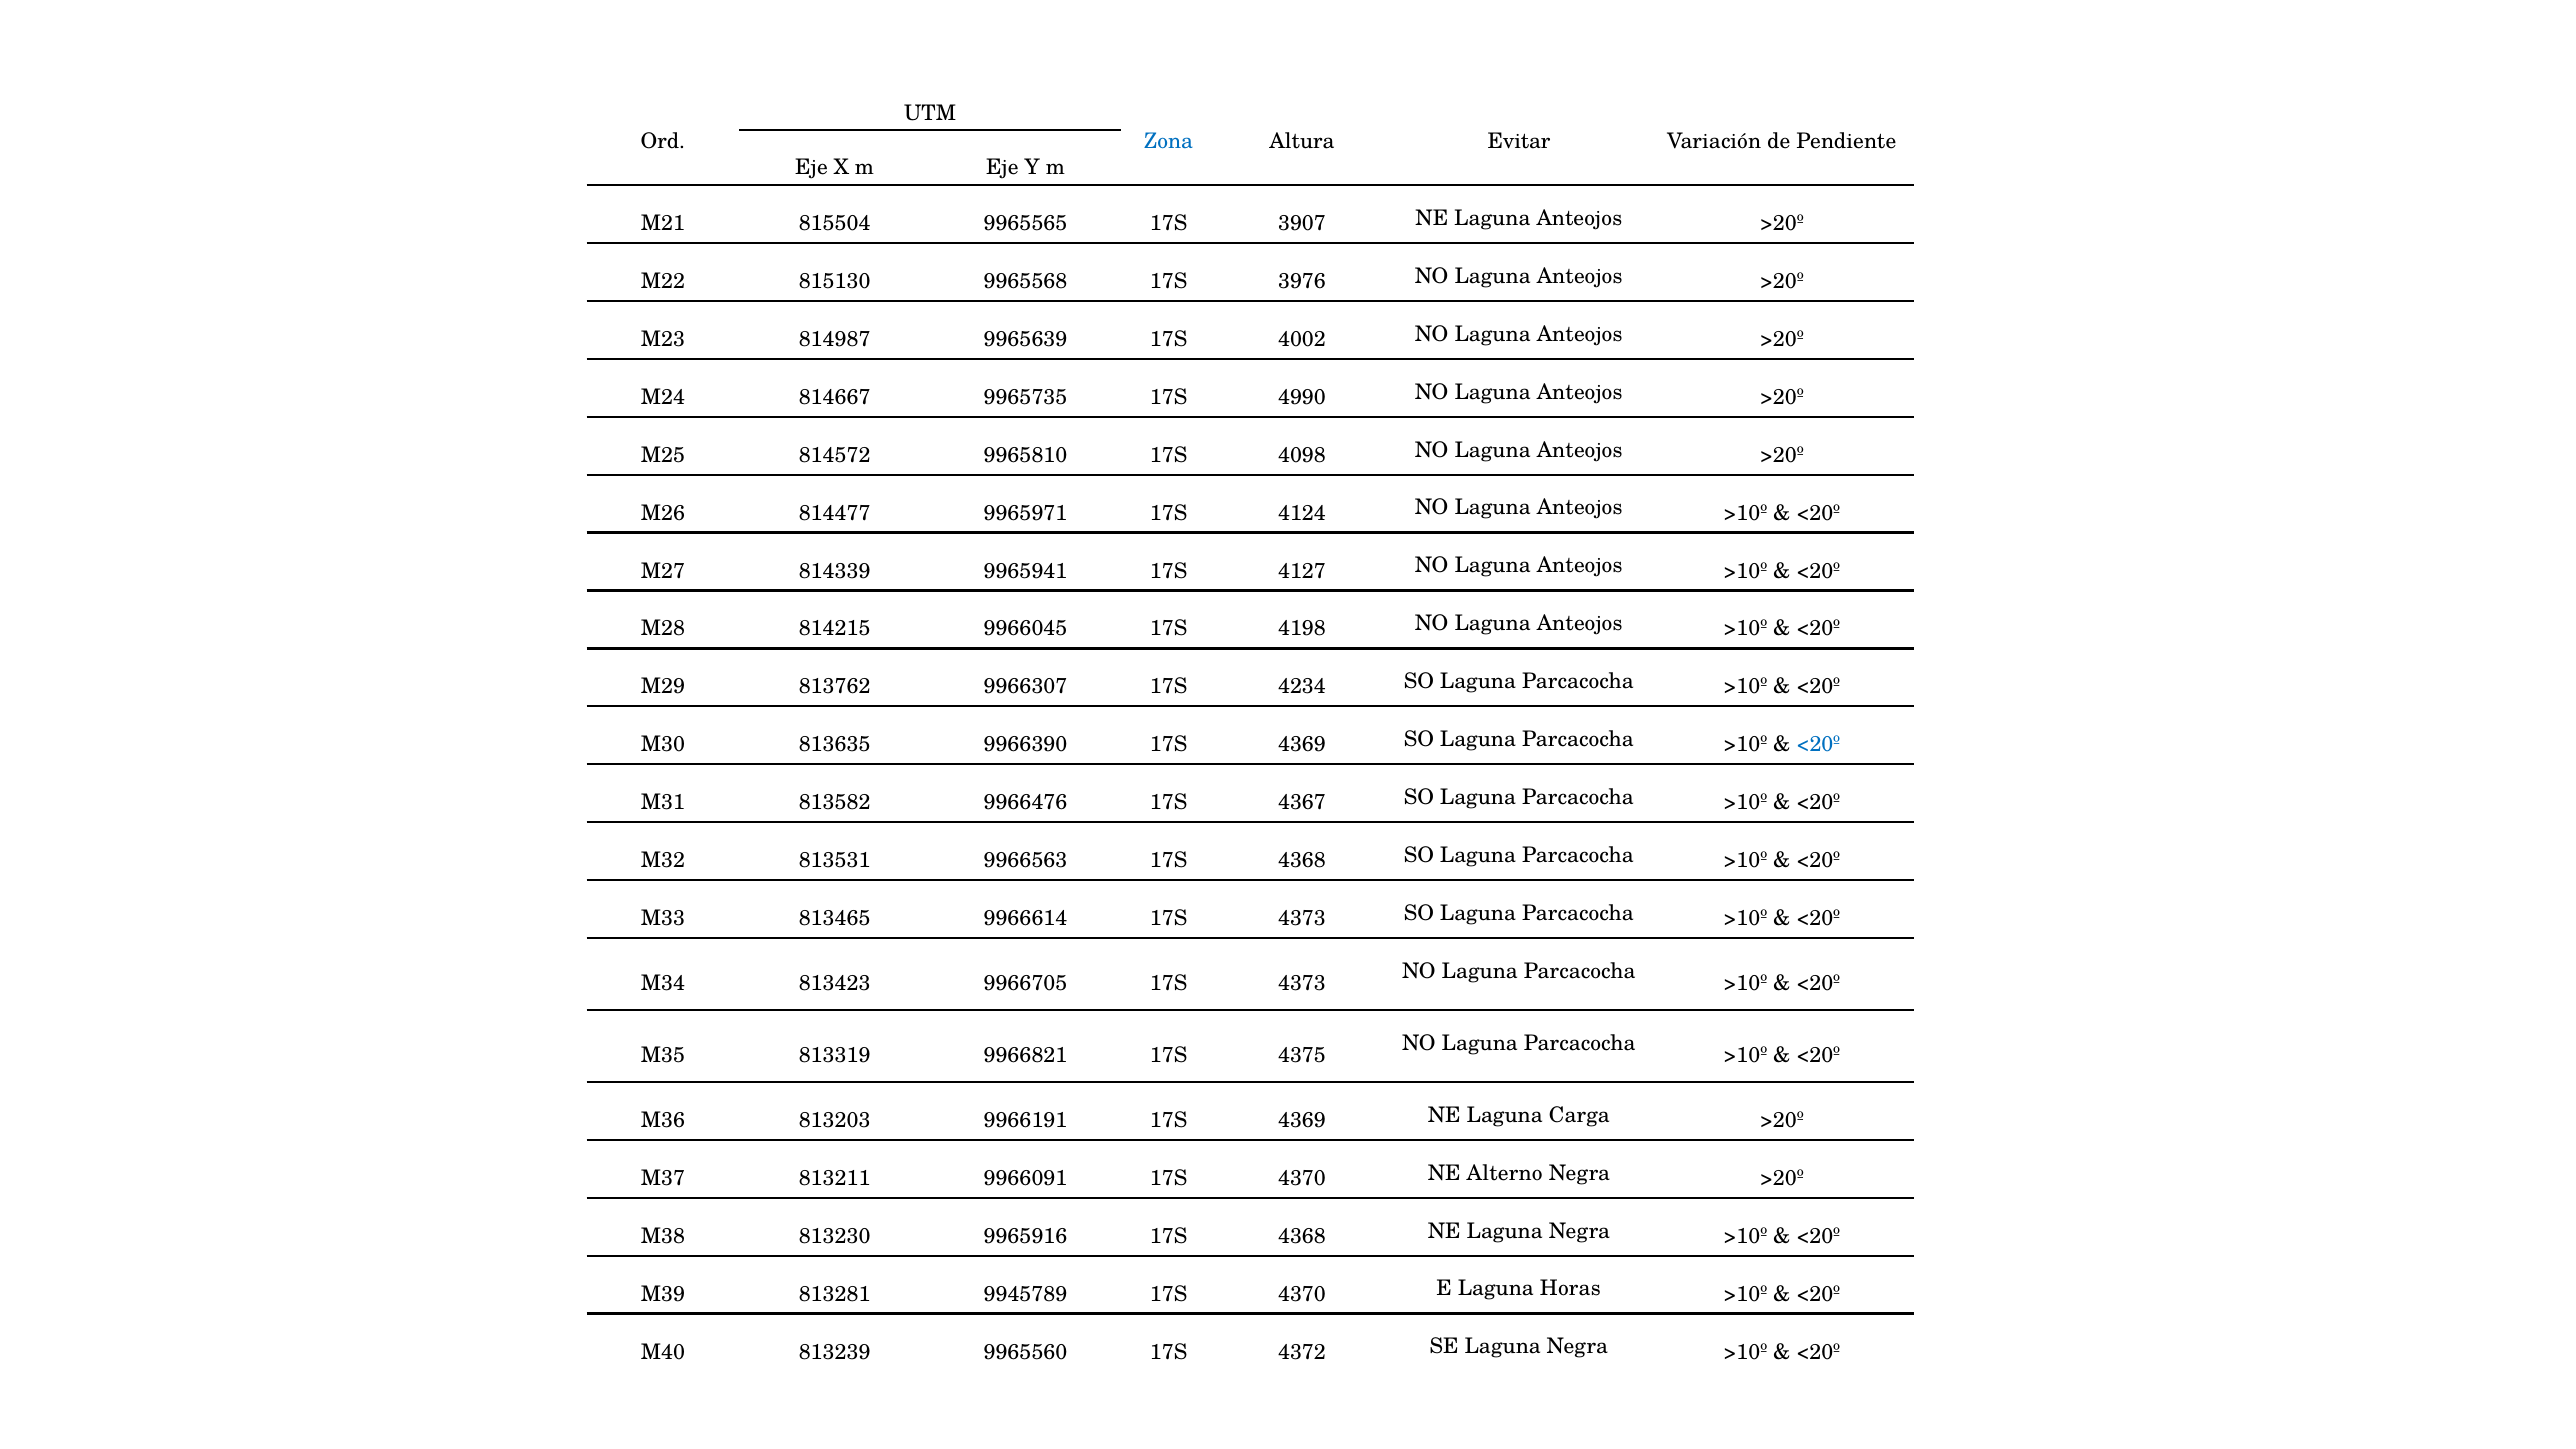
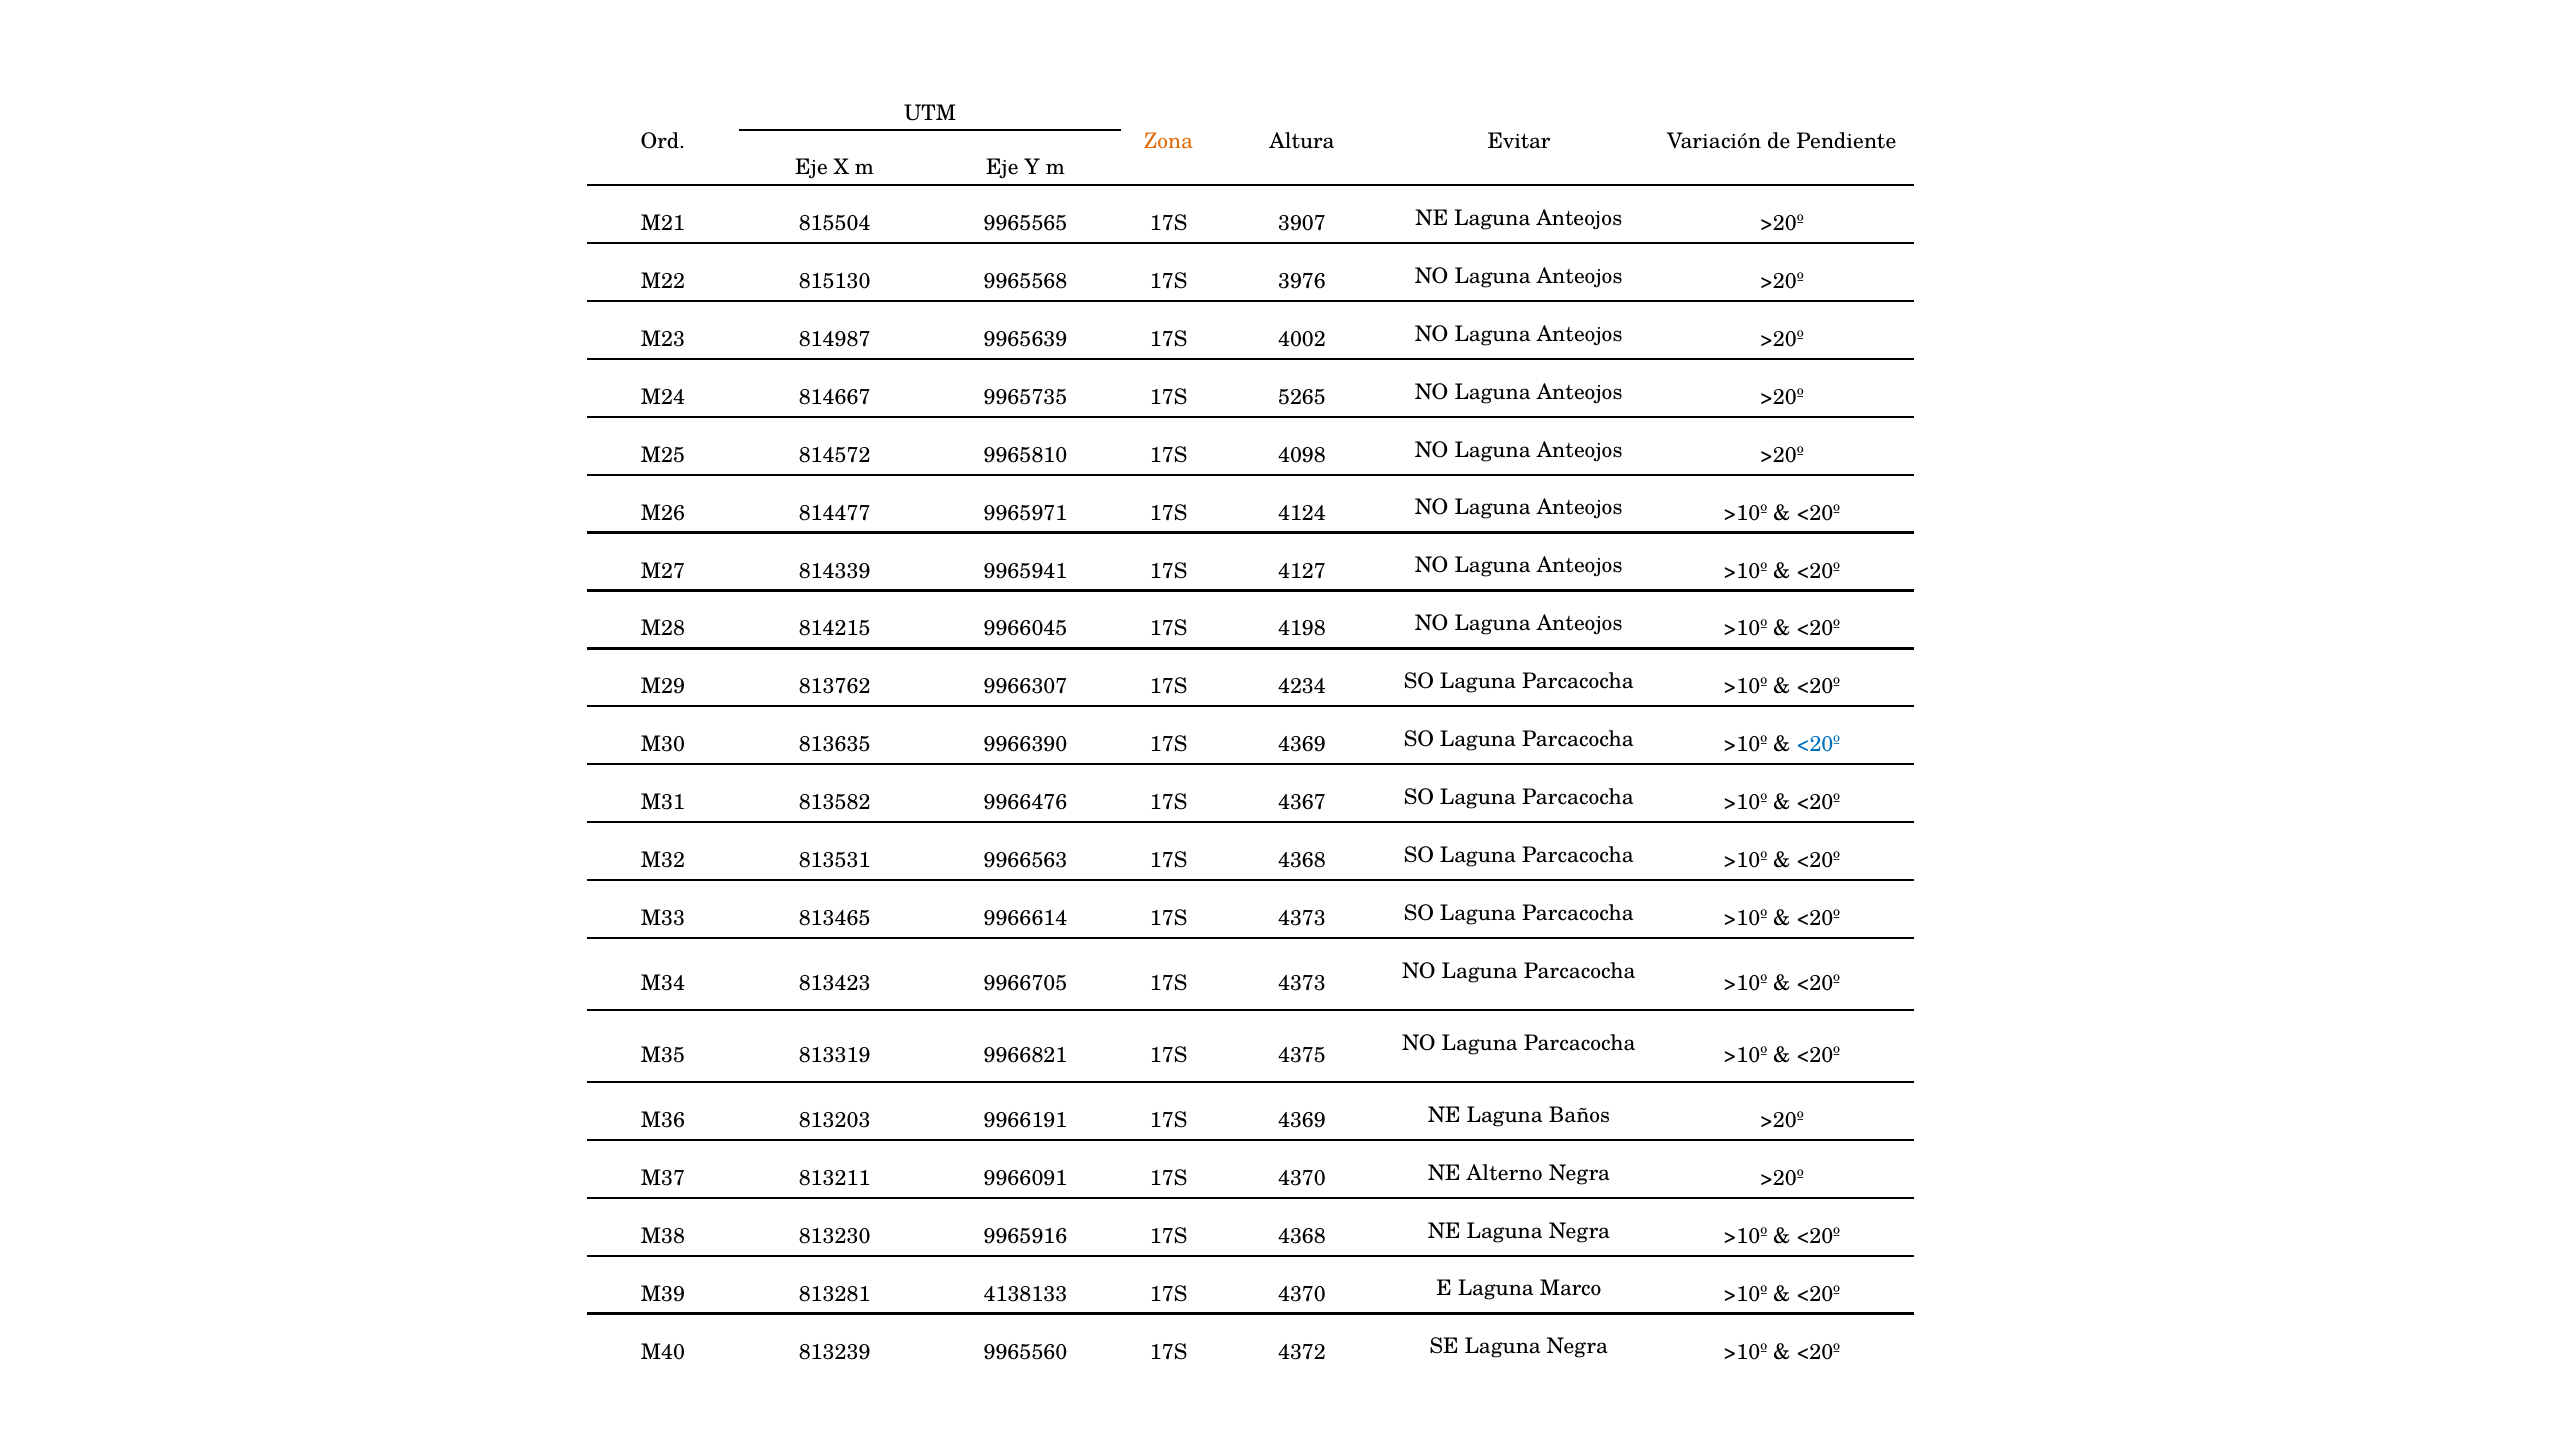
Zona colour: blue -> orange (1169, 141)
4990: 4990 -> 5265 (1302, 397)
Carga: Carga -> Baños (1579, 1115)
9945789: 9945789 -> 4138133 (1025, 1294)
Horas: Horas -> Marco (1571, 1289)
